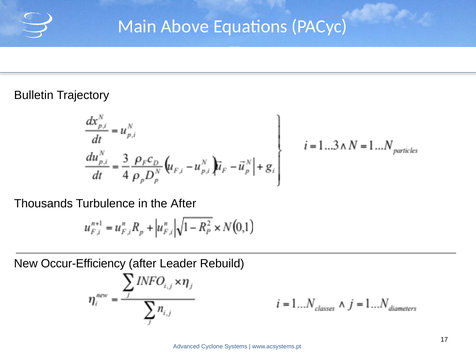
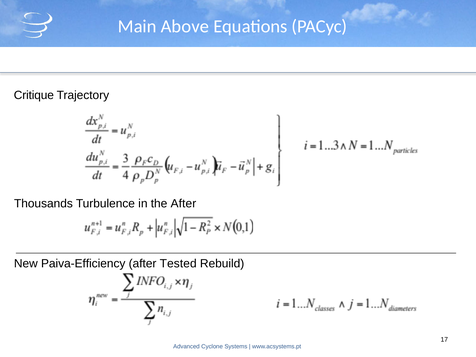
Bulletin: Bulletin -> Critique (34, 95)
Occur-Efficiency: Occur-Efficiency -> Paiva-Efficiency (83, 263)
Leader: Leader -> Tested (178, 263)
